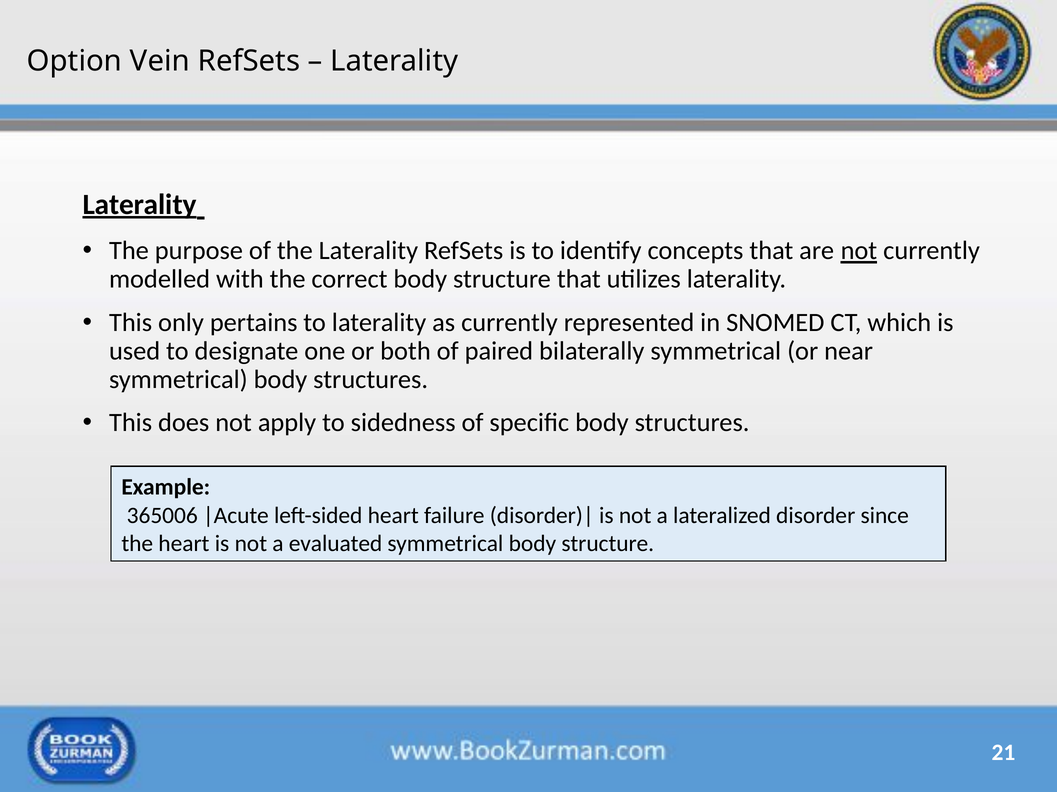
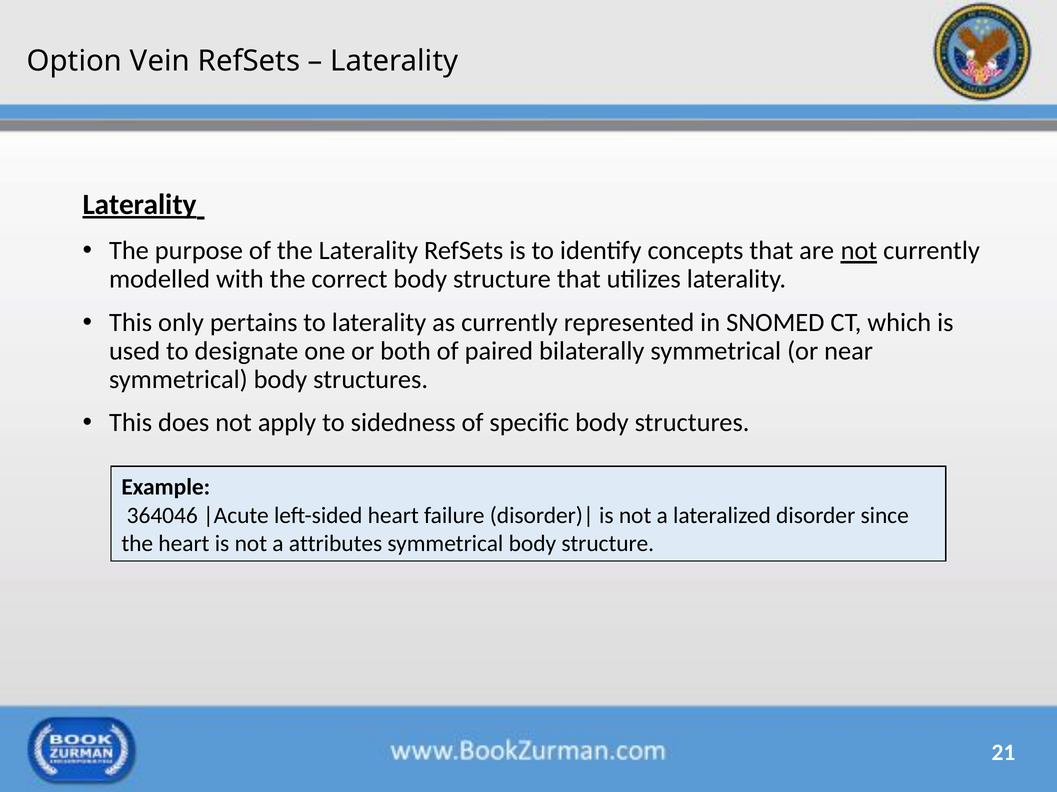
365006: 365006 -> 364046 (162, 516)
evaluated: evaluated -> attributes (336, 544)
